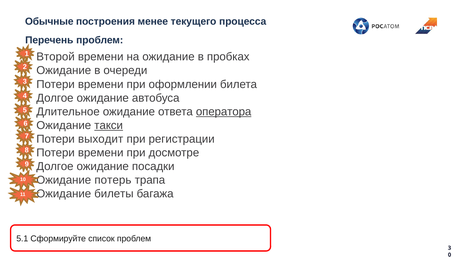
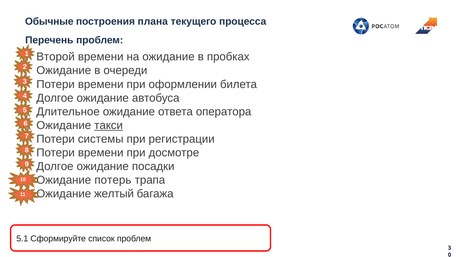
менее: менее -> плана (153, 22)
оператора underline: present -> none (224, 112)
выходит: выходит -> системы (101, 139)
билеты: билеты -> желтый (114, 194)
